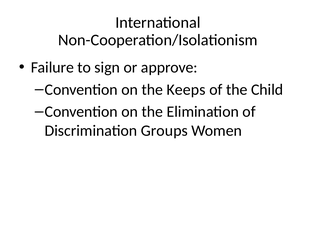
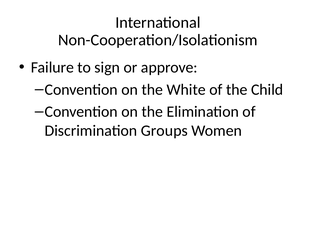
Keeps: Keeps -> White (186, 90)
